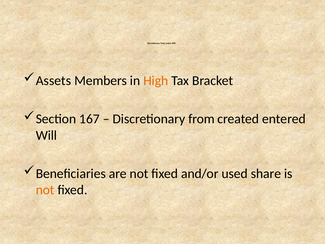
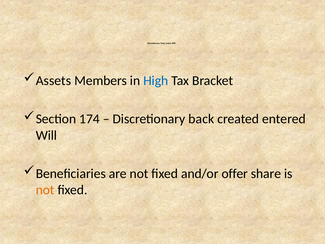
High colour: orange -> blue (156, 81)
167: 167 -> 174 (89, 119)
from: from -> back (201, 119)
used: used -> offer (235, 173)
